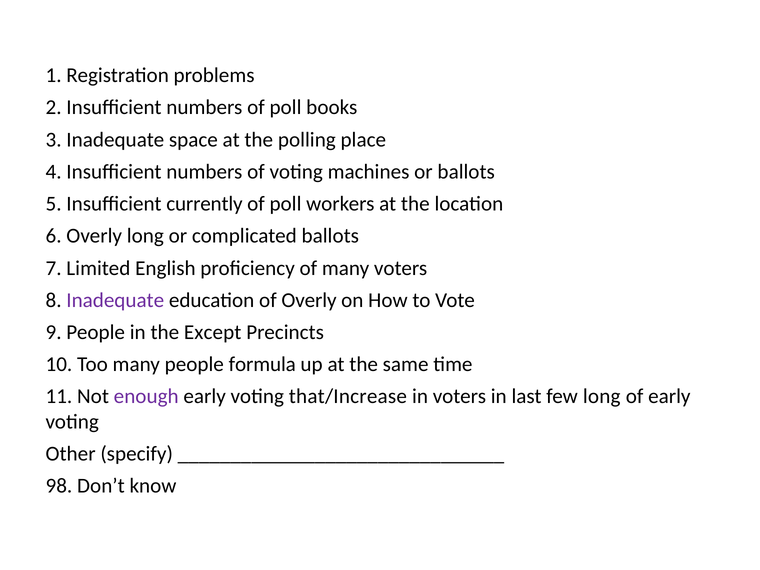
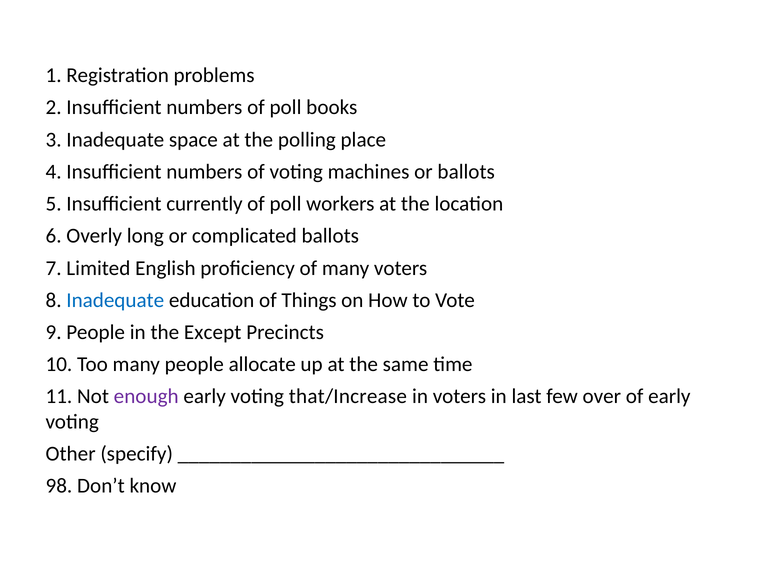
Inadequate colour: purple -> blue (115, 300)
of Overly: Overly -> Things (309, 300)
formula: formula -> allocate (262, 364)
few long: long -> over (602, 396)
